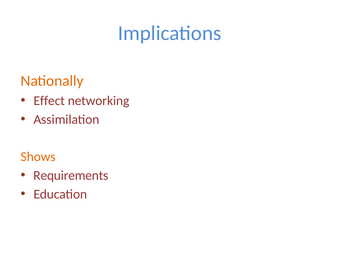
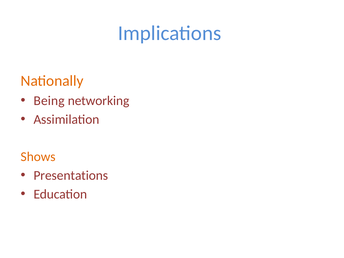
Effect: Effect -> Being (49, 101)
Requirements: Requirements -> Presentations (71, 175)
